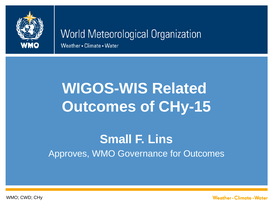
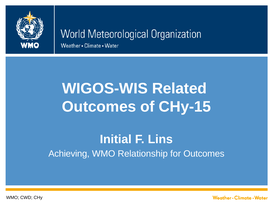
Small: Small -> Initial (116, 139)
Approves: Approves -> Achieving (69, 154)
Governance: Governance -> Relationship (143, 154)
